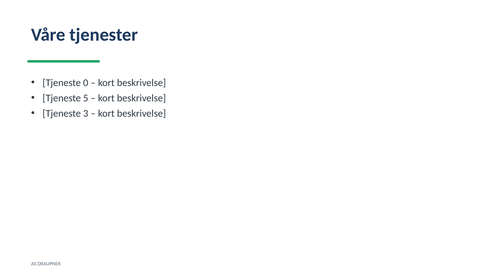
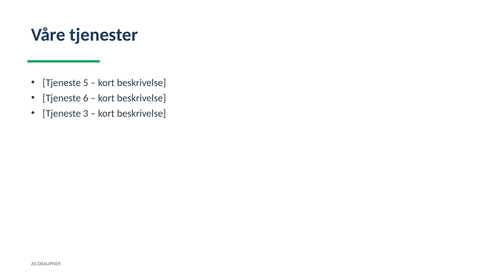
0: 0 -> 5 (86, 83)
5: 5 -> 6 (86, 98)
